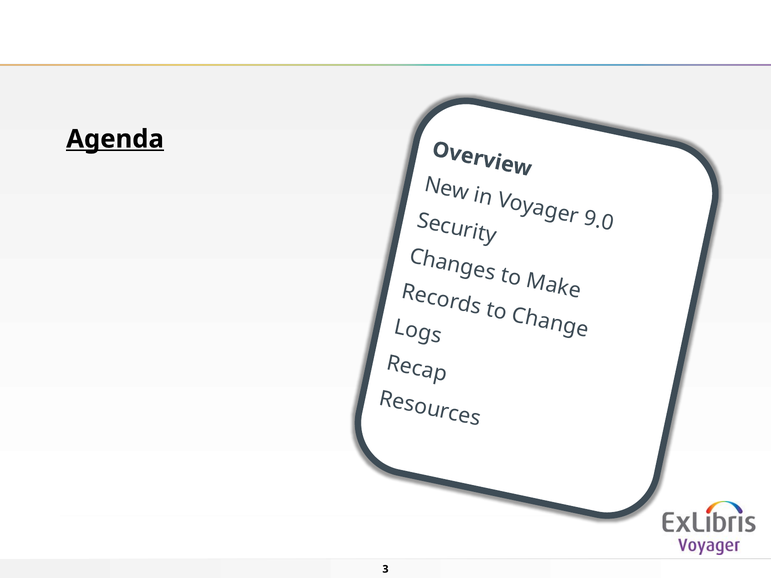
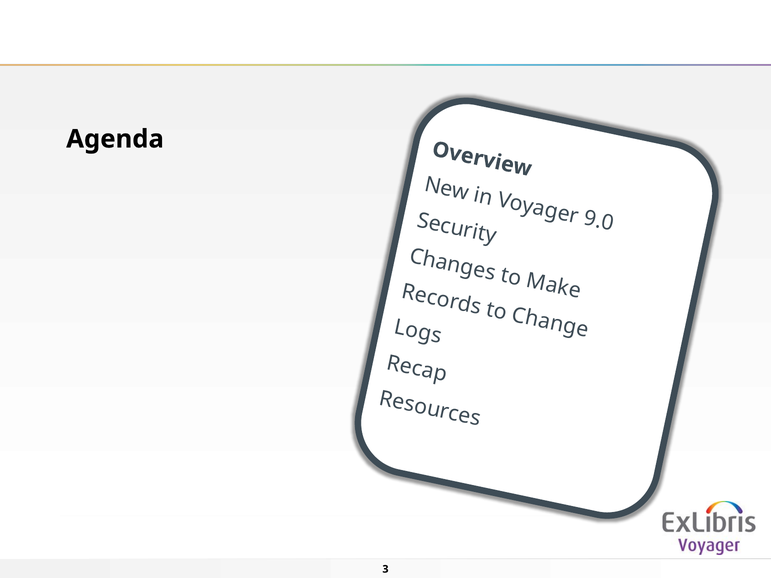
Agenda underline: present -> none (115, 139)
